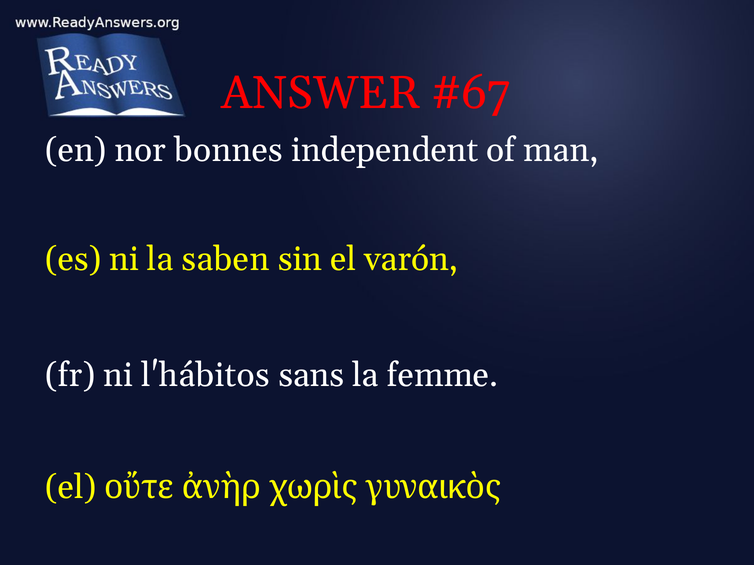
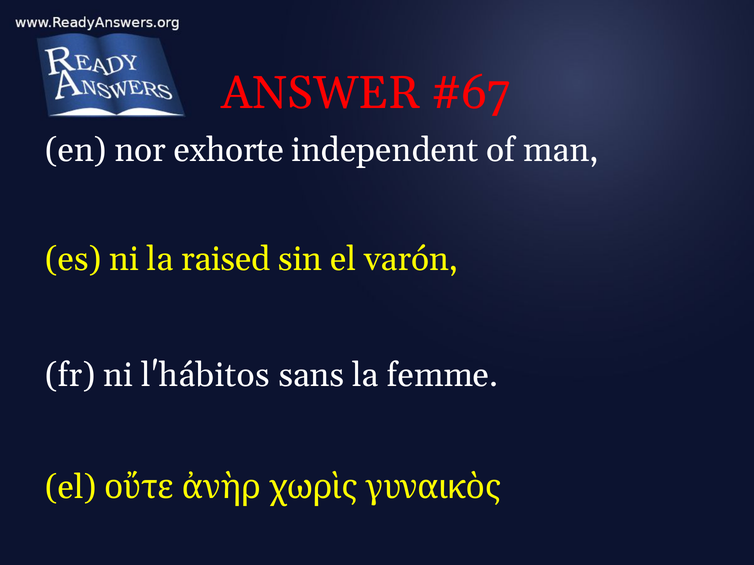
bonnes: bonnes -> exhorte (229, 150)
saben: saben -> raised (226, 259)
